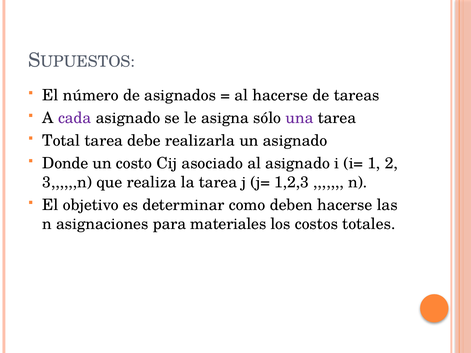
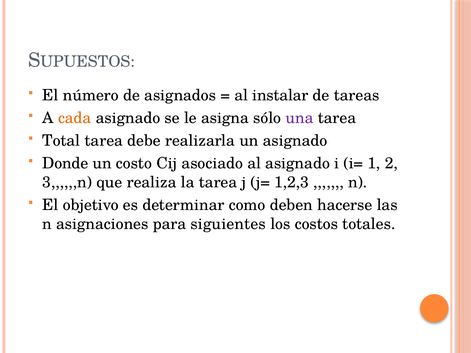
al hacerse: hacerse -> instalar (280, 95)
cada colour: purple -> orange (75, 118)
materiales: materiales -> siguientes (228, 224)
